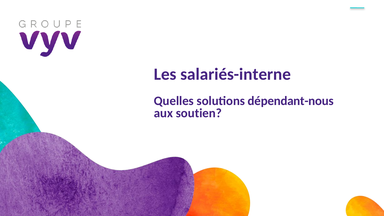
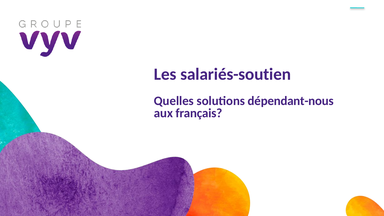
salariés-interne: salariés-interne -> salariés-soutien (236, 74)
soutien: soutien -> français (199, 113)
